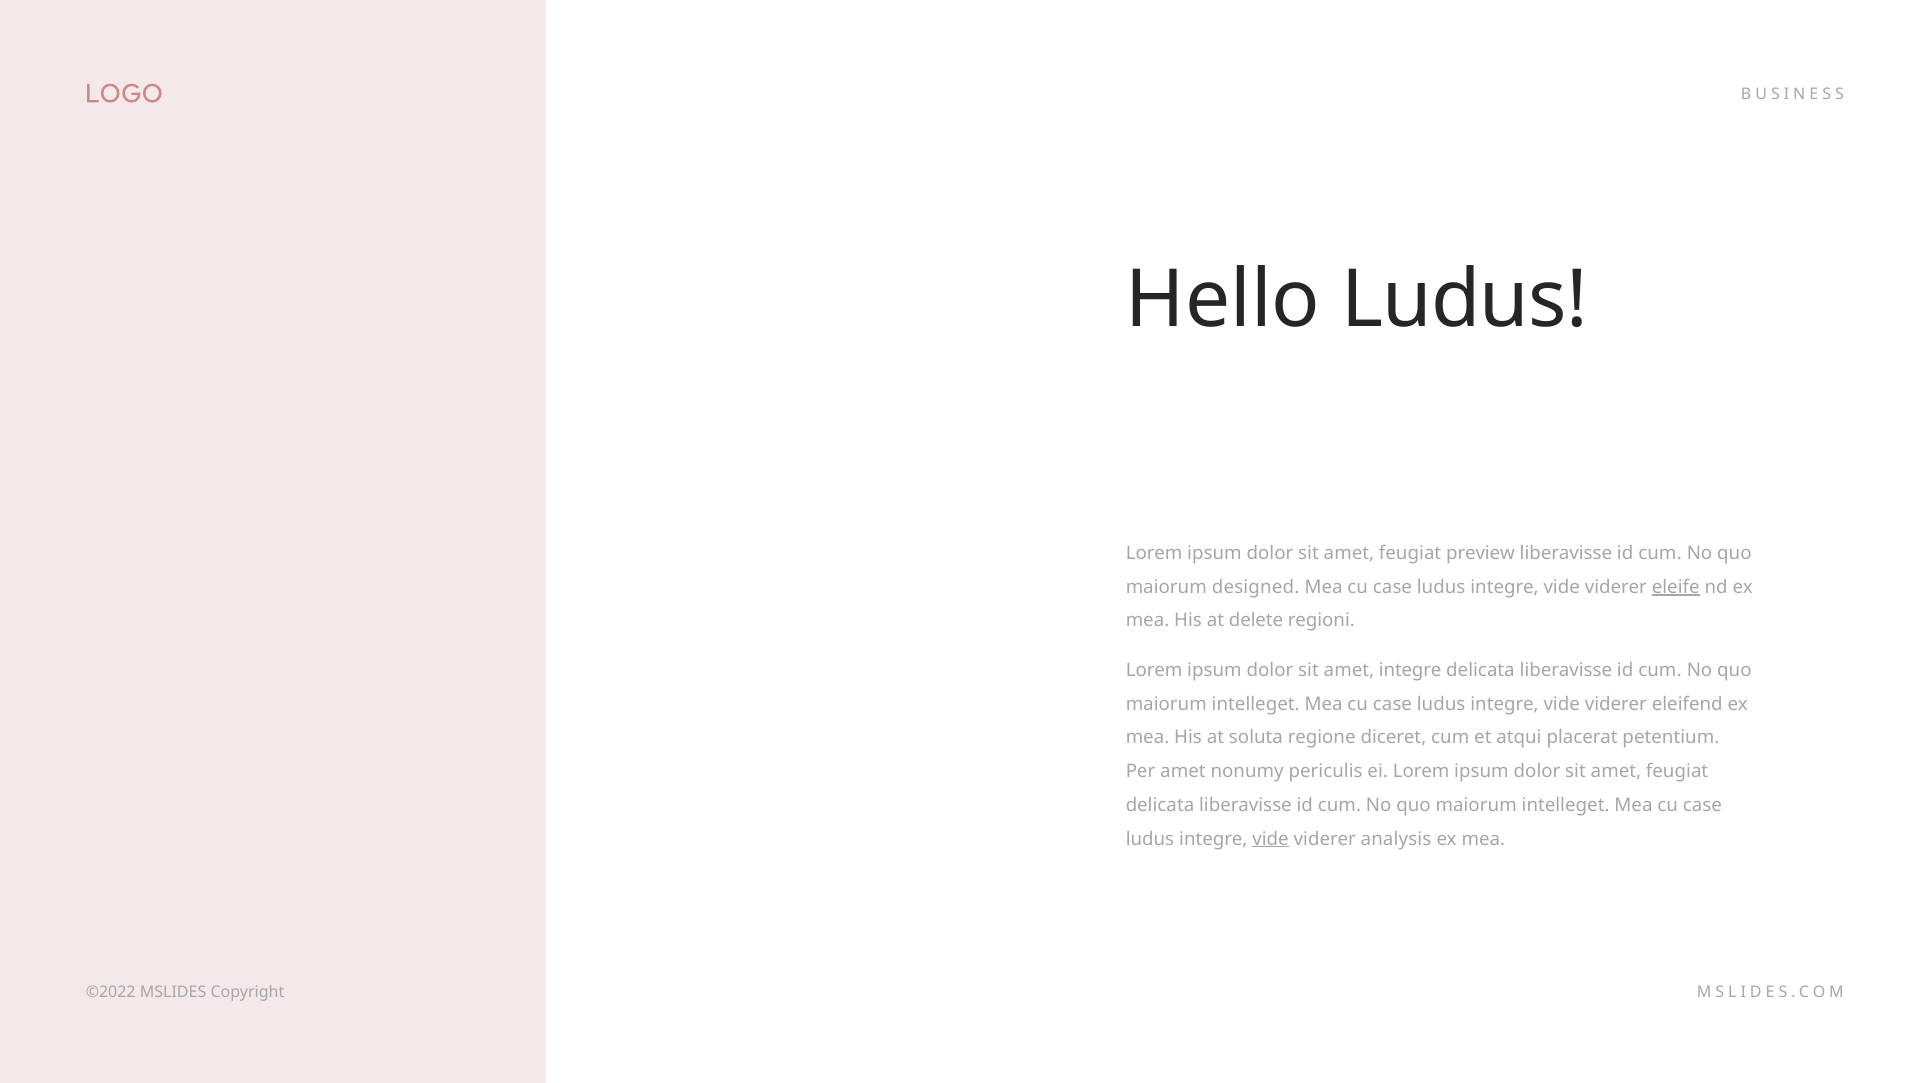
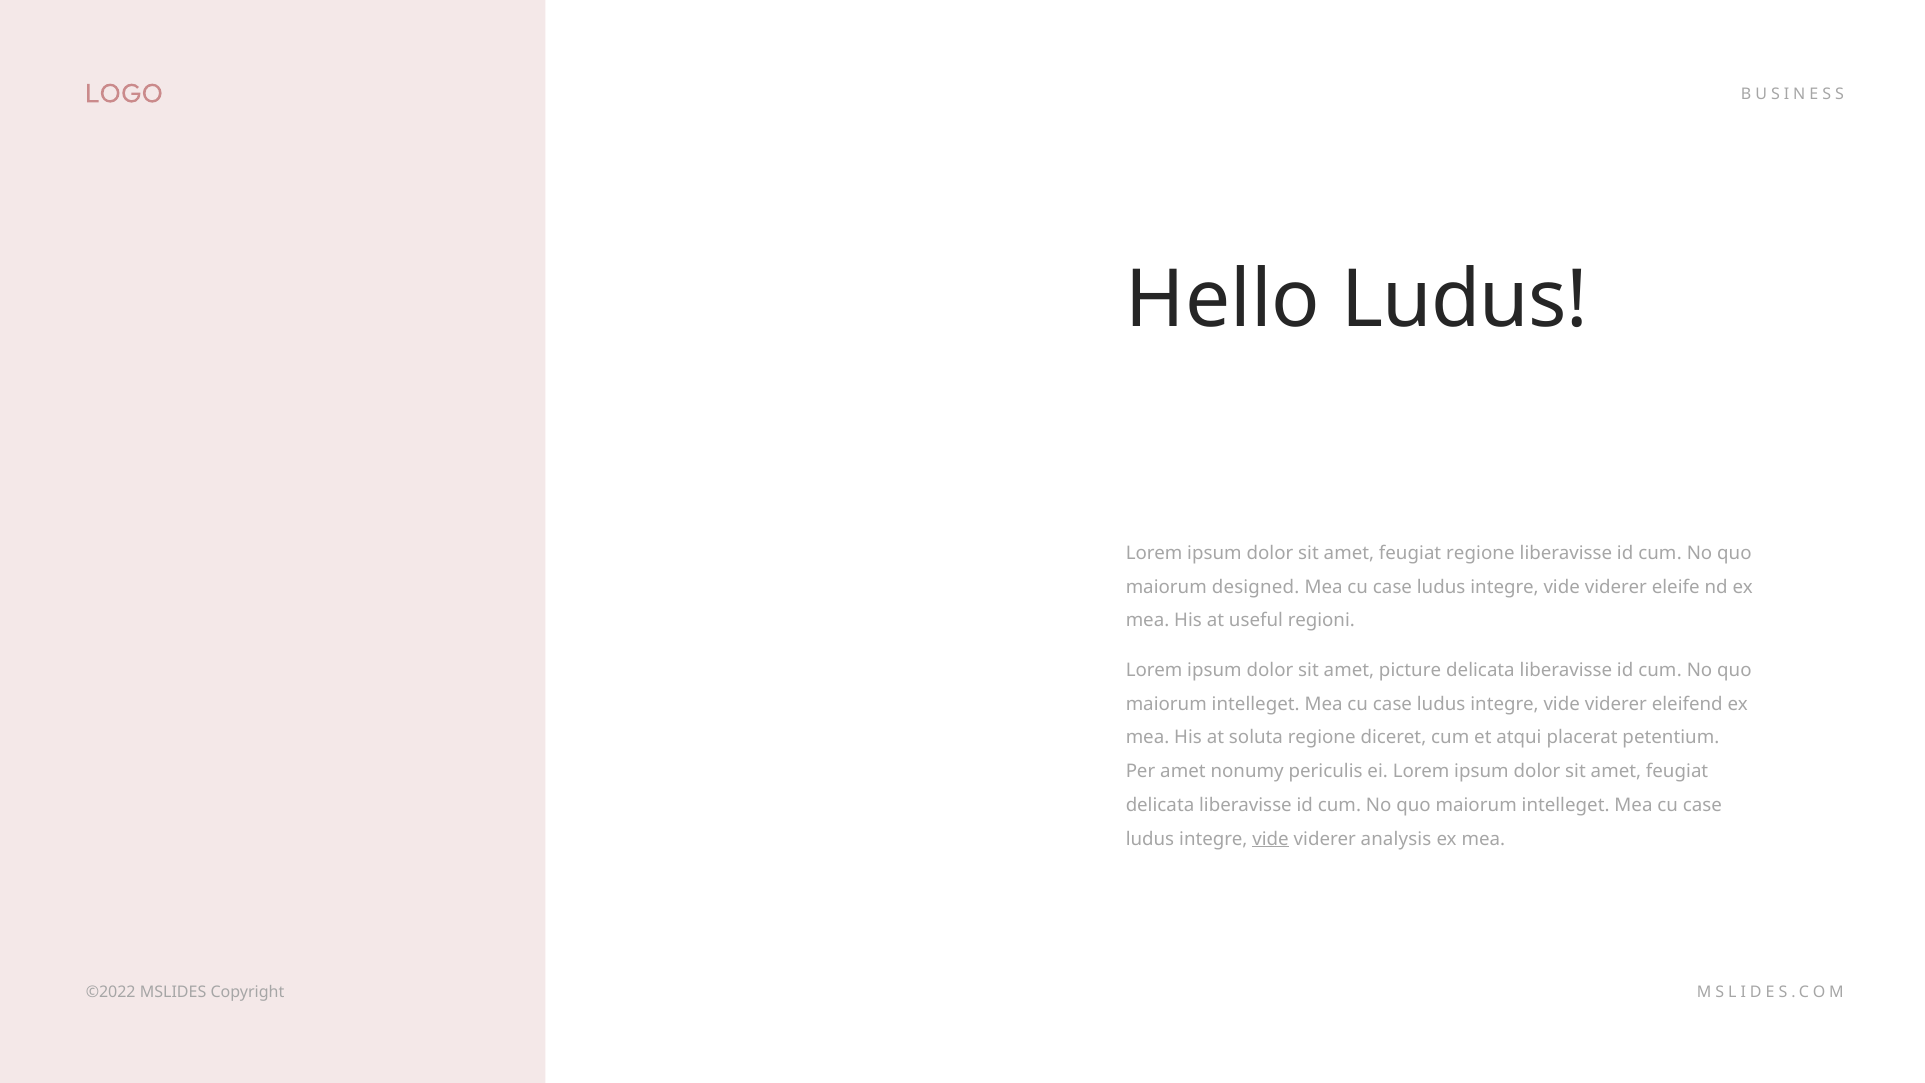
feugiat preview: preview -> regione (1480, 553)
eleife underline: present -> none (1676, 587)
delete: delete -> useful (1256, 621)
amet integre: integre -> picture (1410, 670)
